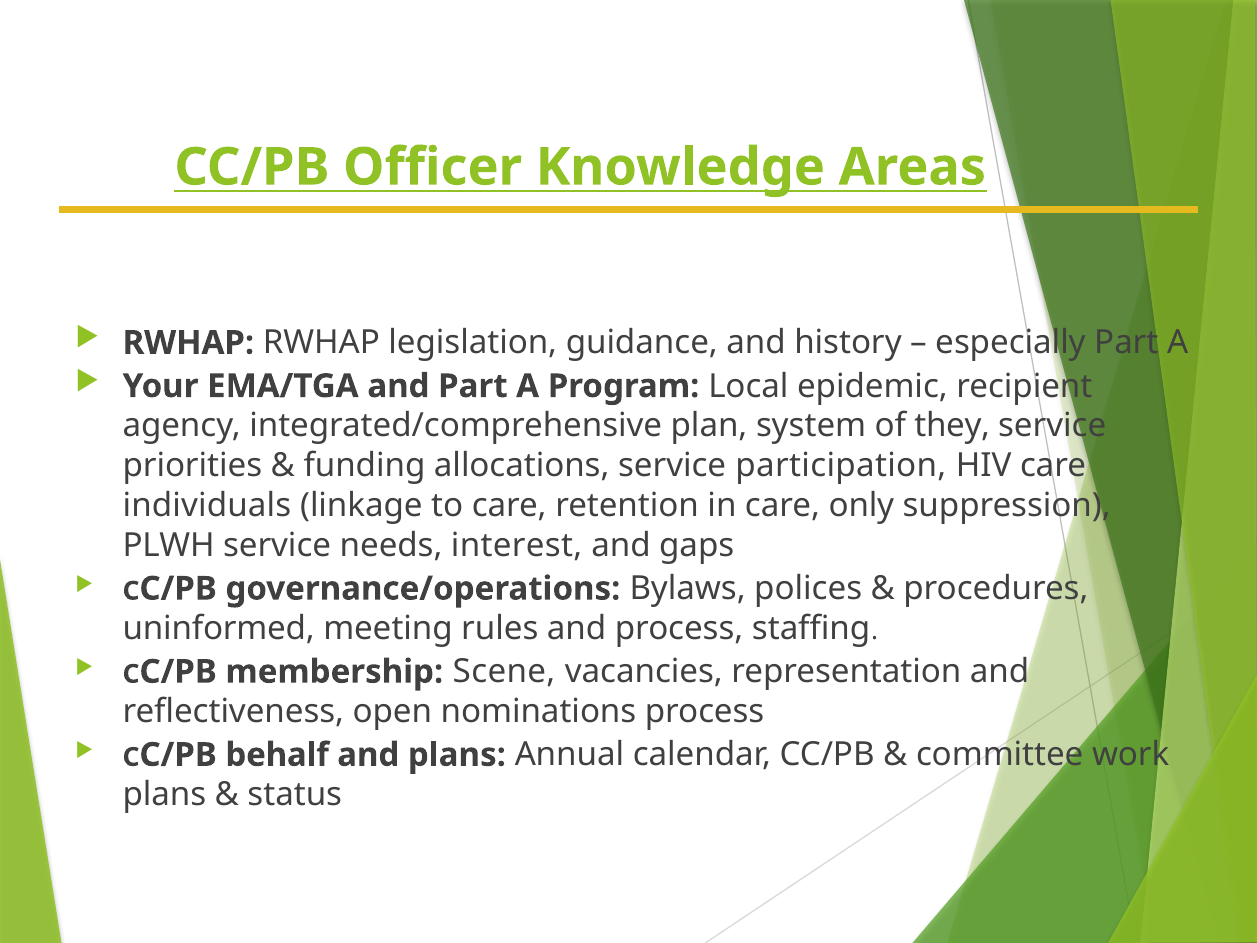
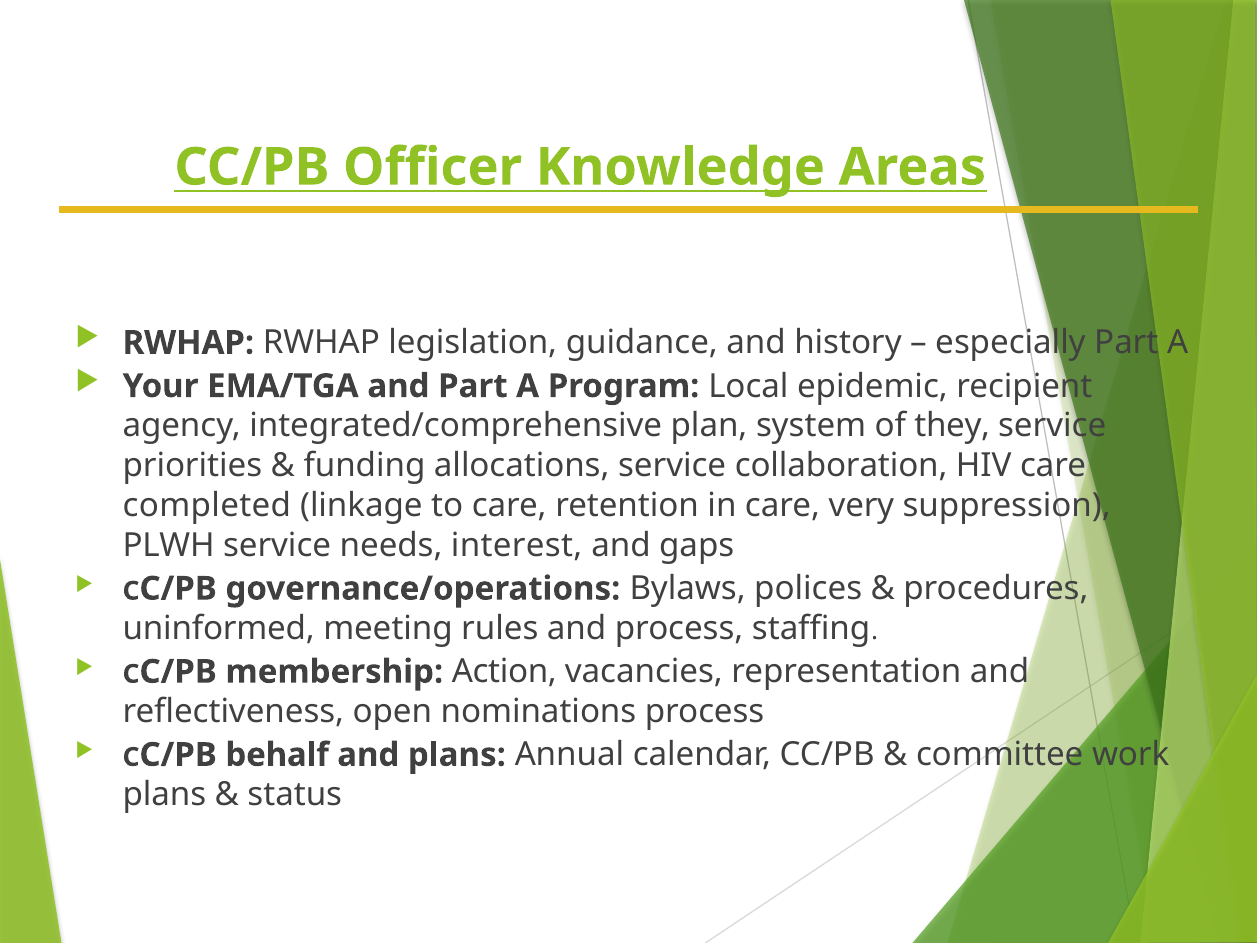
participation: participation -> collaboration (841, 466)
individuals: individuals -> completed (207, 505)
only: only -> very (861, 505)
Scene: Scene -> Action (504, 672)
